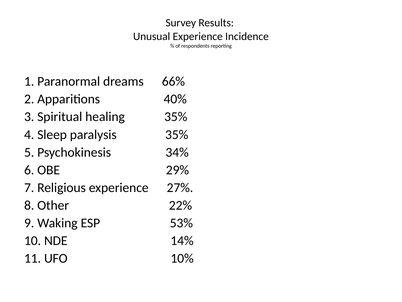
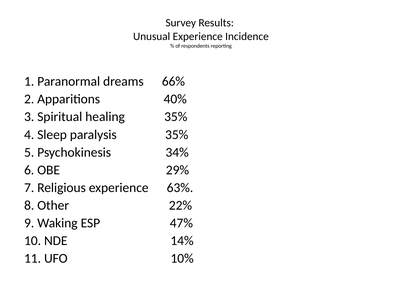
27%: 27% -> 63% (180, 187)
53%: 53% -> 47% (181, 223)
